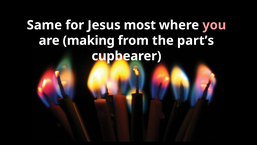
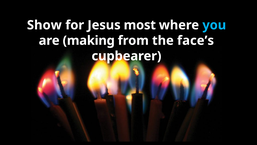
Same: Same -> Show (44, 25)
you colour: pink -> light blue (214, 25)
part’s: part’s -> face’s (196, 40)
